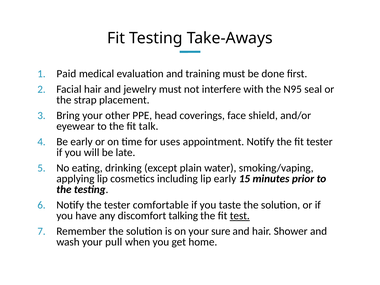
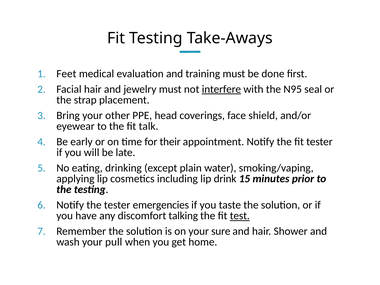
Paid: Paid -> Feet (66, 74)
interfere underline: none -> present (221, 89)
uses: uses -> their (170, 142)
lip early: early -> drink (225, 179)
comfortable: comfortable -> emergencies (161, 205)
